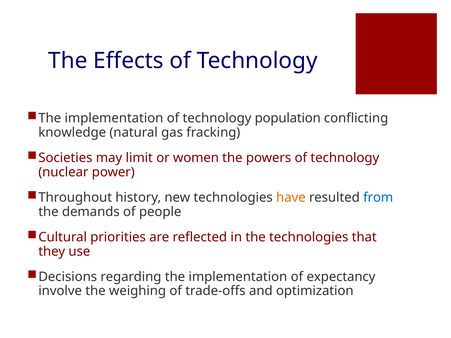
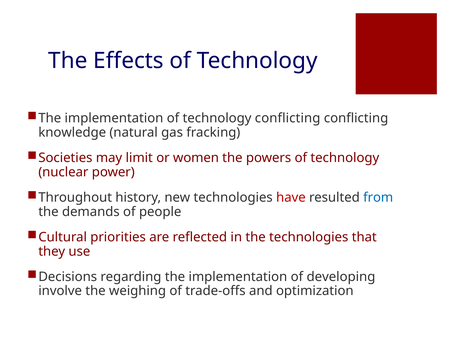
technology population: population -> conflicting (288, 118)
have colour: orange -> red (291, 198)
expectancy: expectancy -> developing (341, 277)
